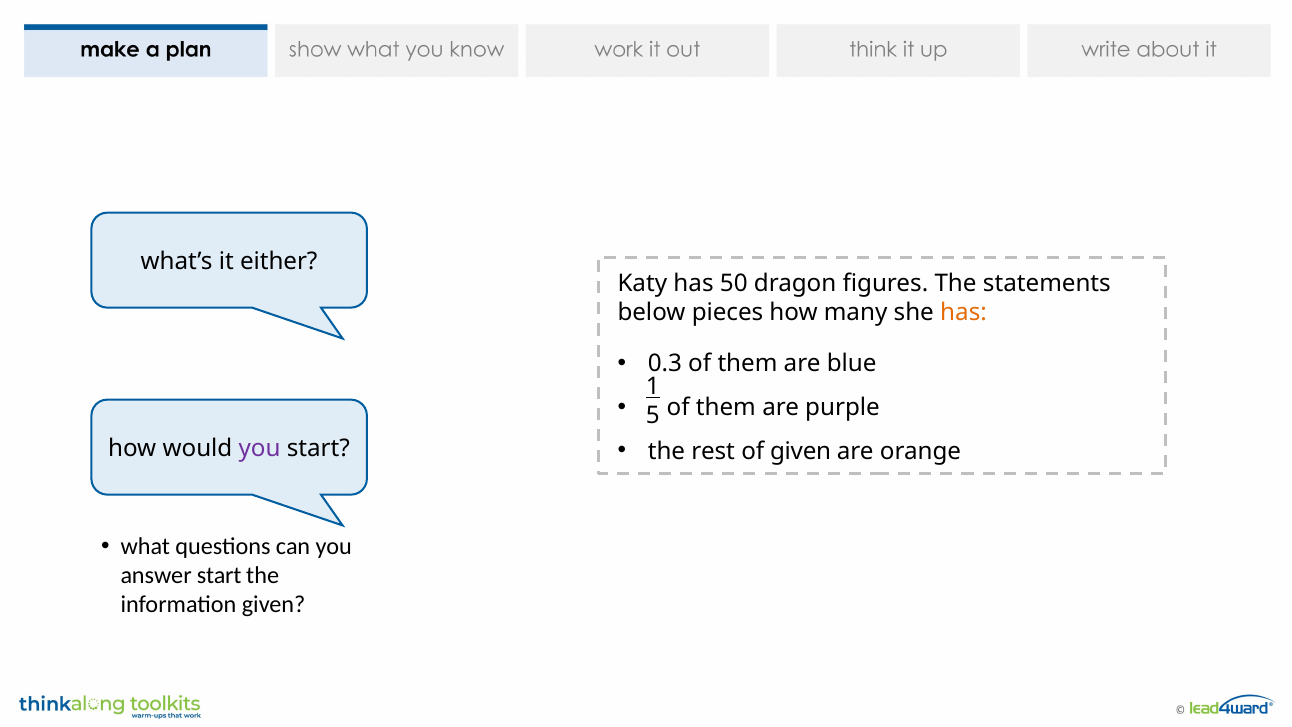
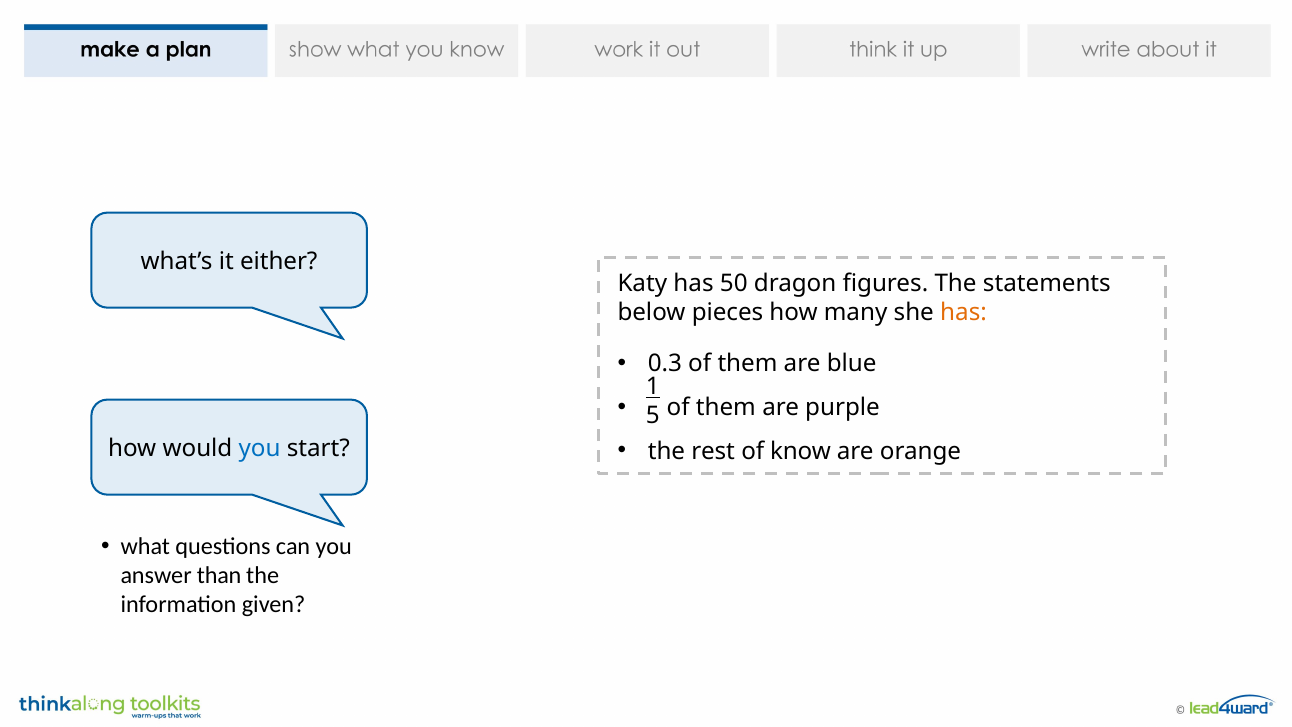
of given: given -> know (801, 451)
you colour: purple -> blue (260, 449)
answer start: start -> than (219, 575)
